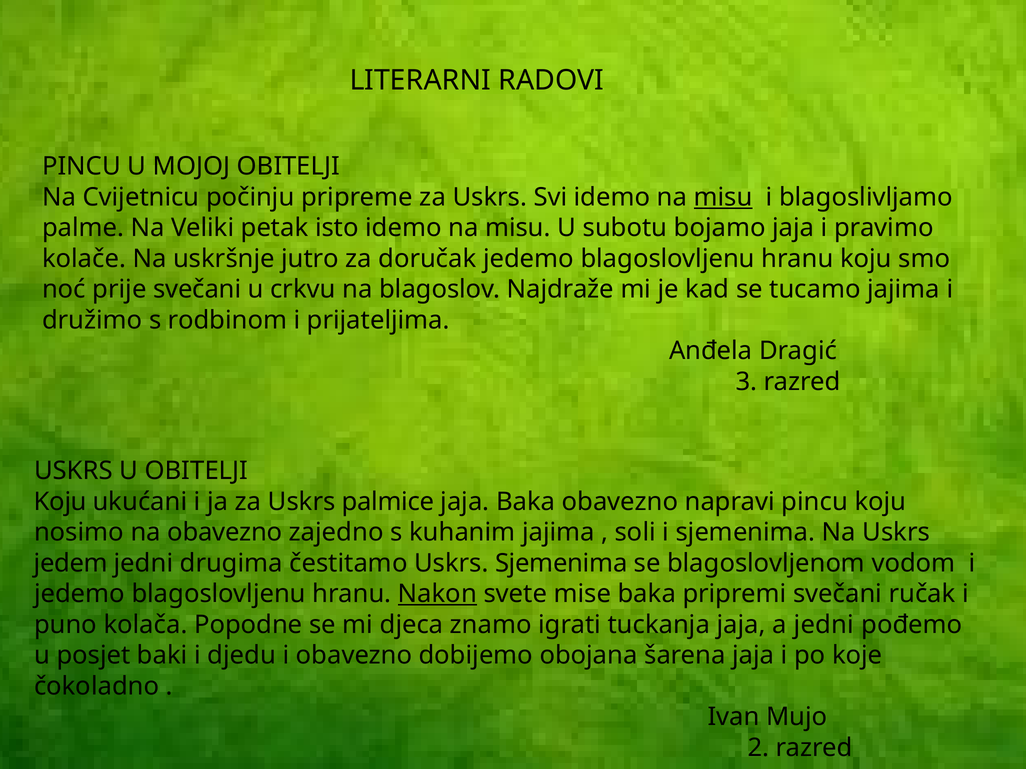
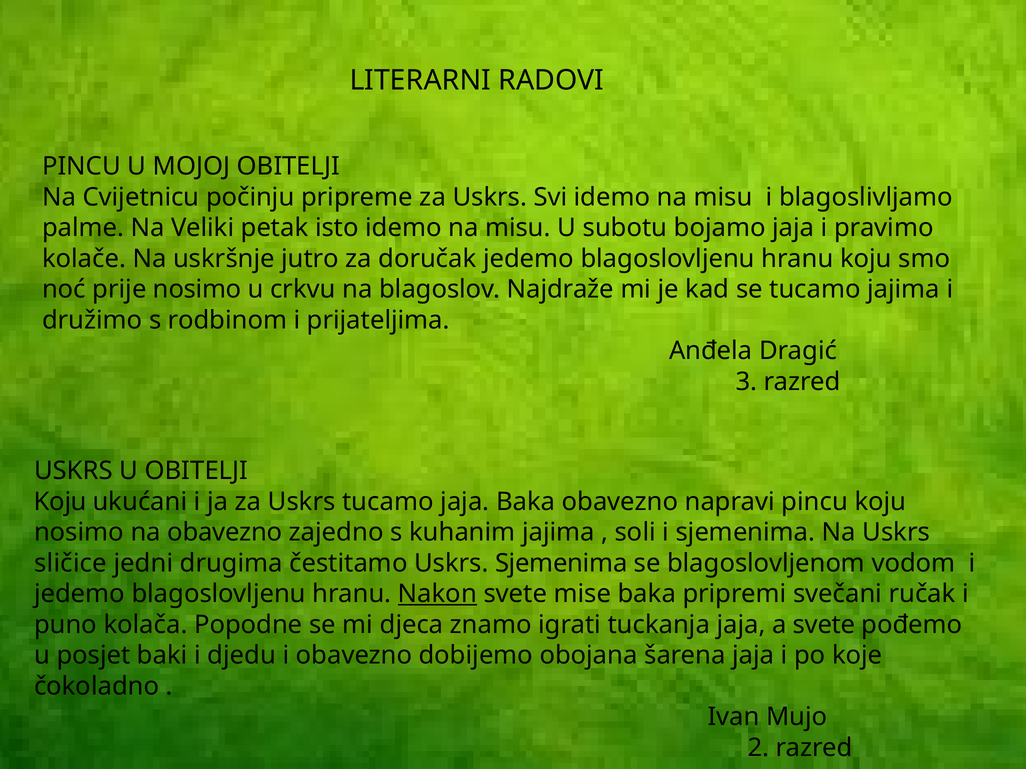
misu underline: present -> none (723, 197)
prije svečani: svečani -> nosimo (197, 290)
Uskrs palmice: palmice -> tucamo (388, 502)
jedem: jedem -> sličice (71, 563)
a jedni: jedni -> svete (824, 625)
